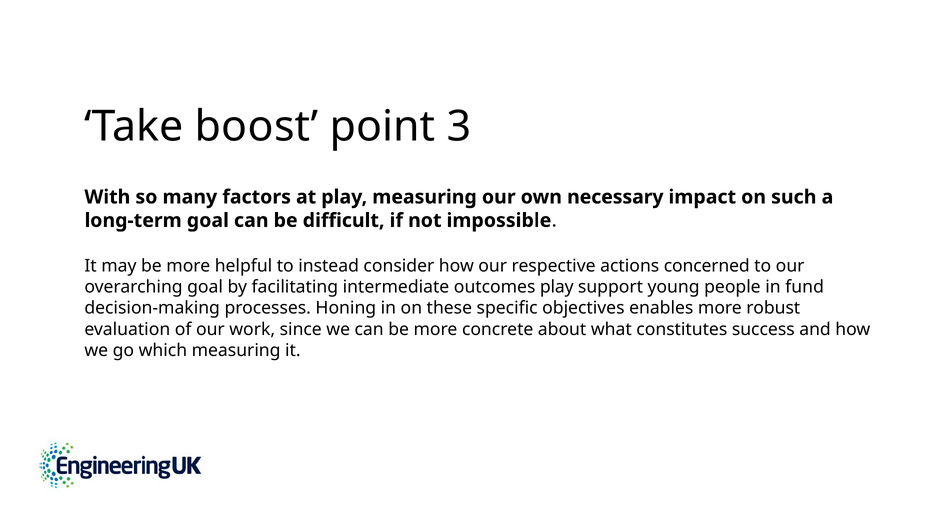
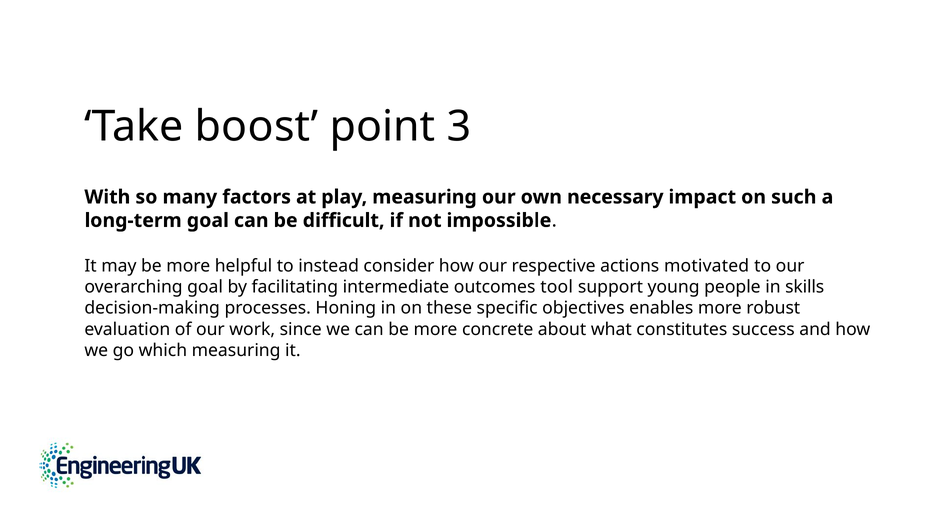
concerned: concerned -> motivated (707, 266)
outcomes play: play -> tool (557, 287)
fund: fund -> skills (805, 287)
